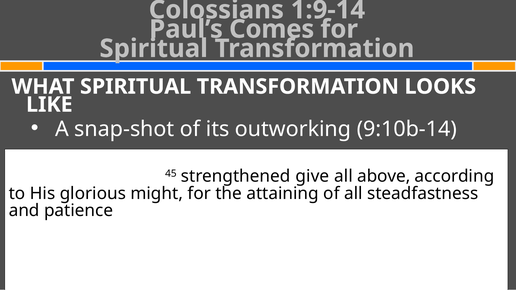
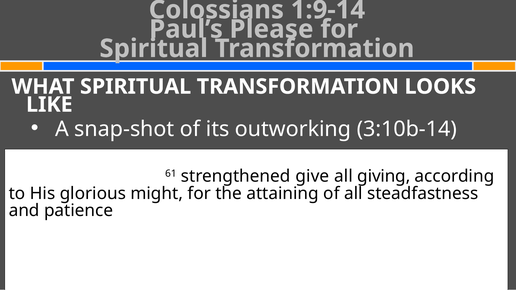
Comes: Comes -> Please (271, 29)
9:10b-14: 9:10b-14 -> 3:10b-14 (407, 129)
45: 45 -> 61 (171, 174)
all above: above -> giving (384, 176)
